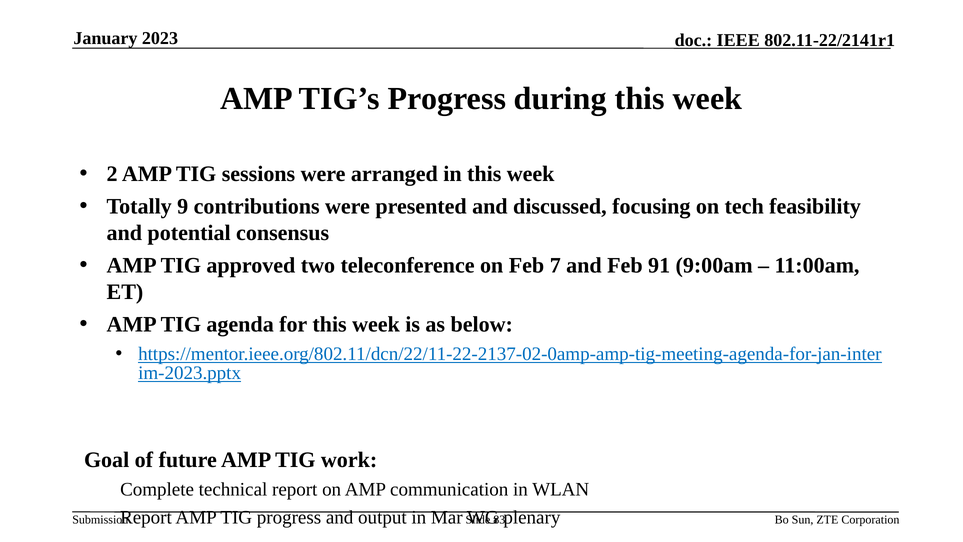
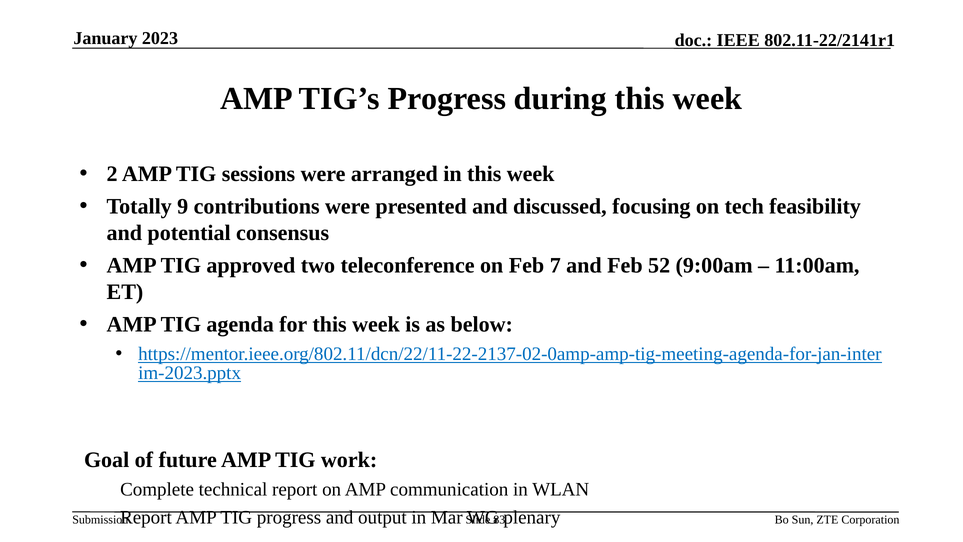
91: 91 -> 52 (659, 265)
